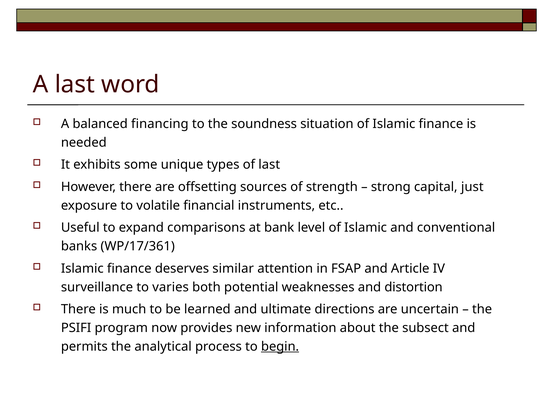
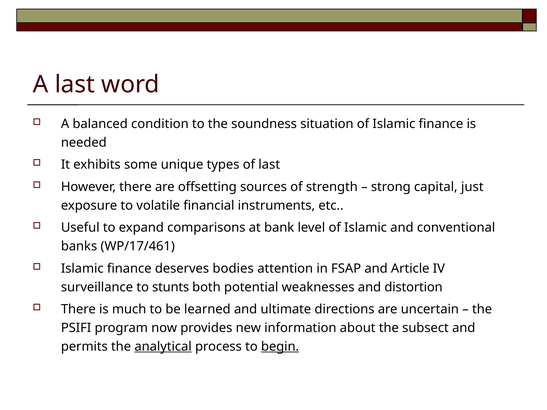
financing: financing -> condition (160, 124)
WP/17/361: WP/17/361 -> WP/17/461 (138, 246)
similar: similar -> bodies (233, 269)
varies: varies -> stunts (171, 287)
analytical underline: none -> present (163, 347)
